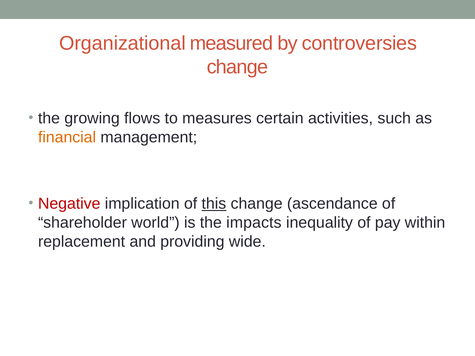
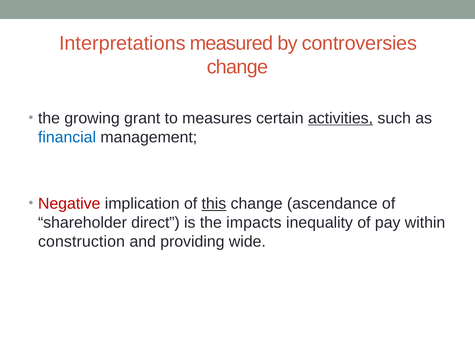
Organizational: Organizational -> Interpretations (122, 43)
flows: flows -> grant (142, 118)
activities underline: none -> present (341, 118)
financial colour: orange -> blue (67, 137)
world: world -> direct (156, 223)
replacement: replacement -> construction (81, 242)
